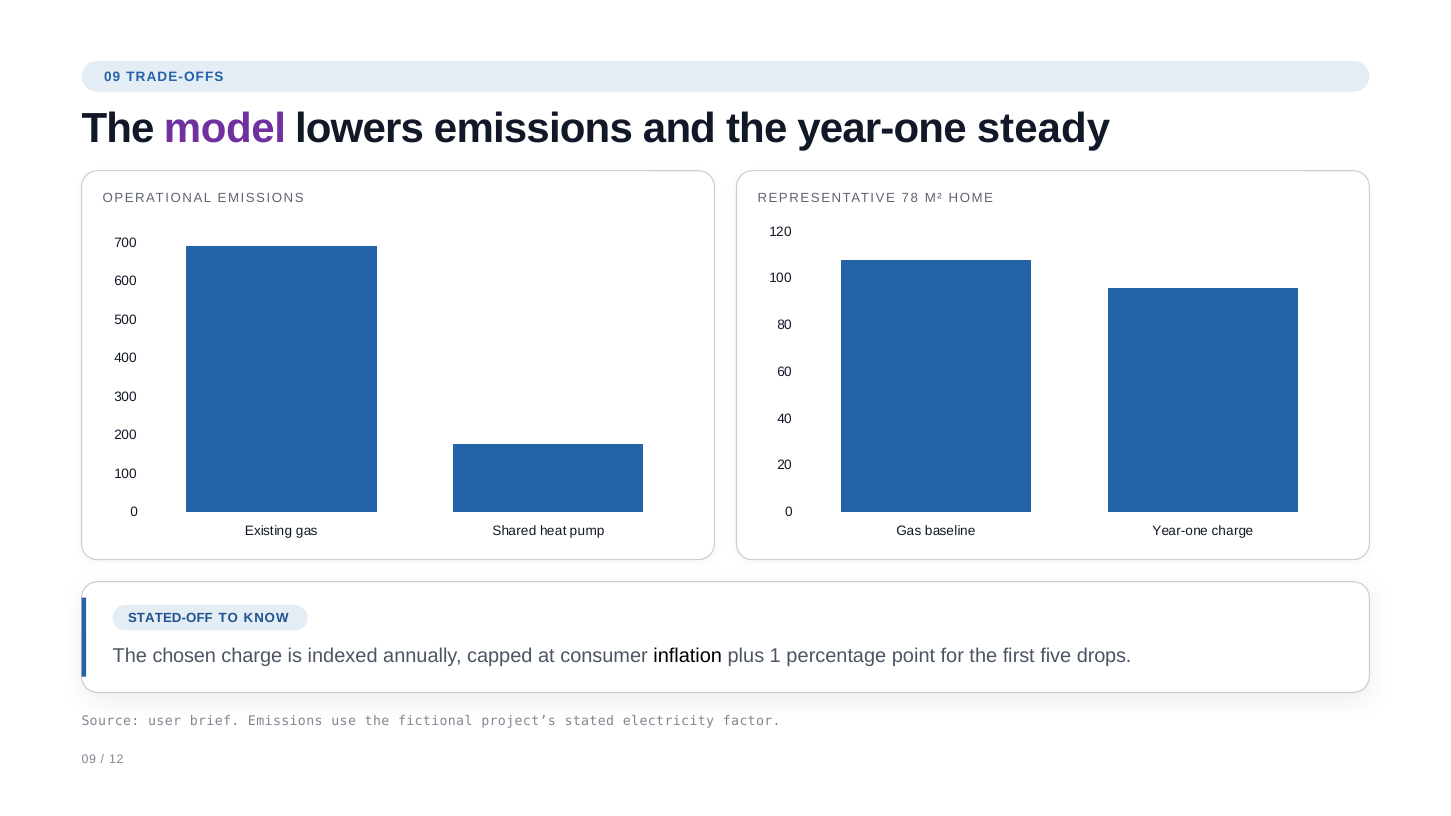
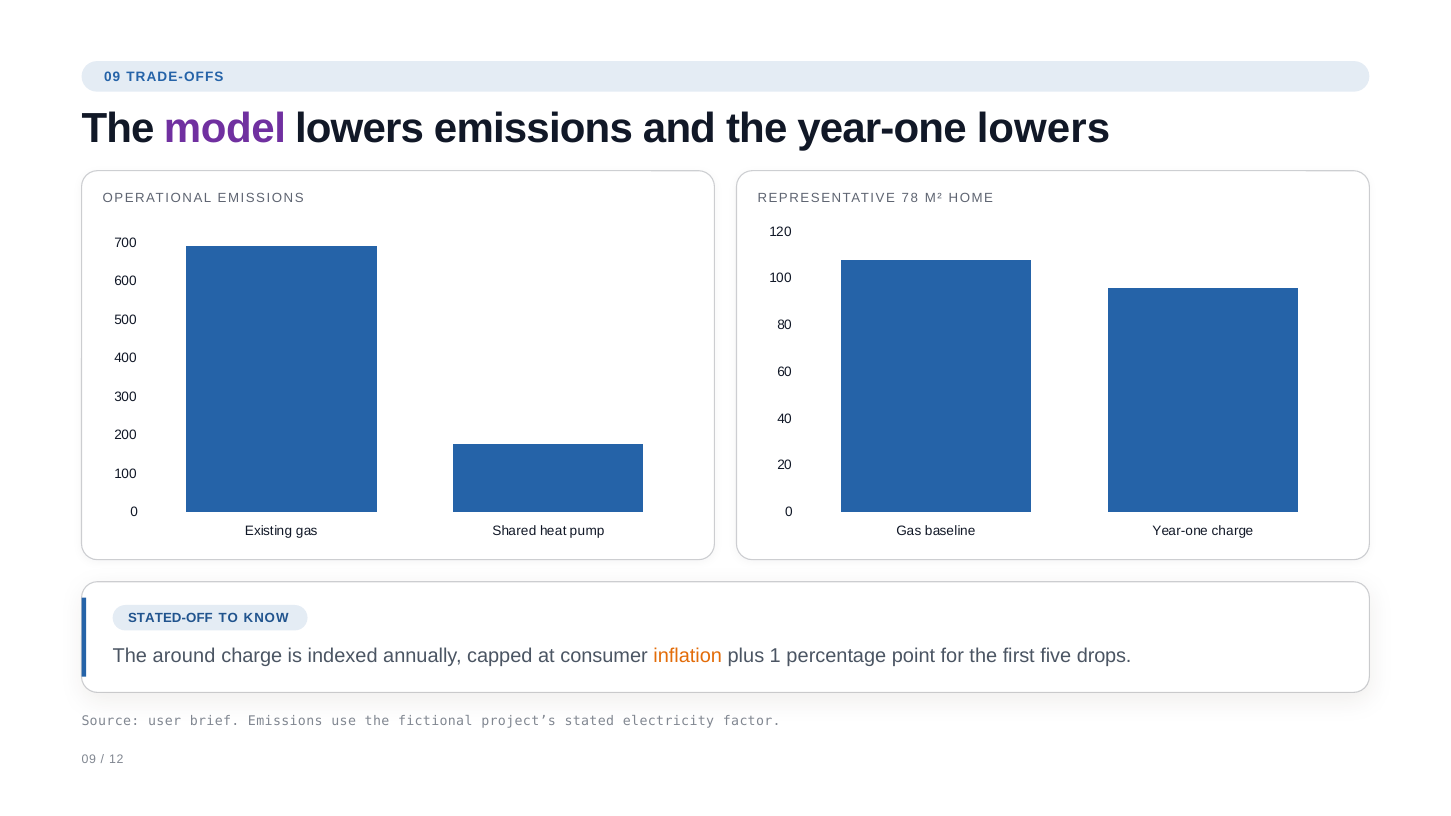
year-one steady: steady -> lowers (1043, 129)
chosen: chosen -> around (184, 656)
inflation colour: black -> orange (688, 656)
